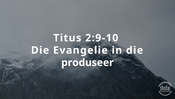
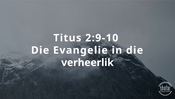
produseer: produseer -> verheerlik (87, 62)
